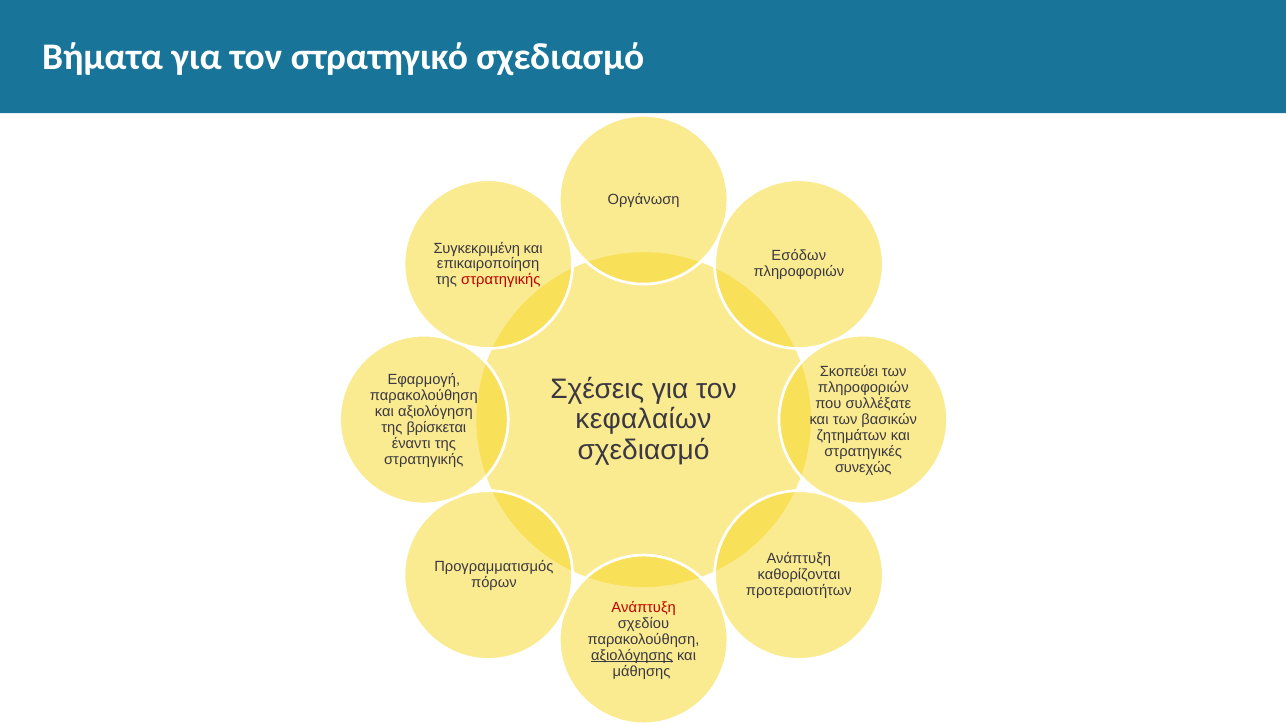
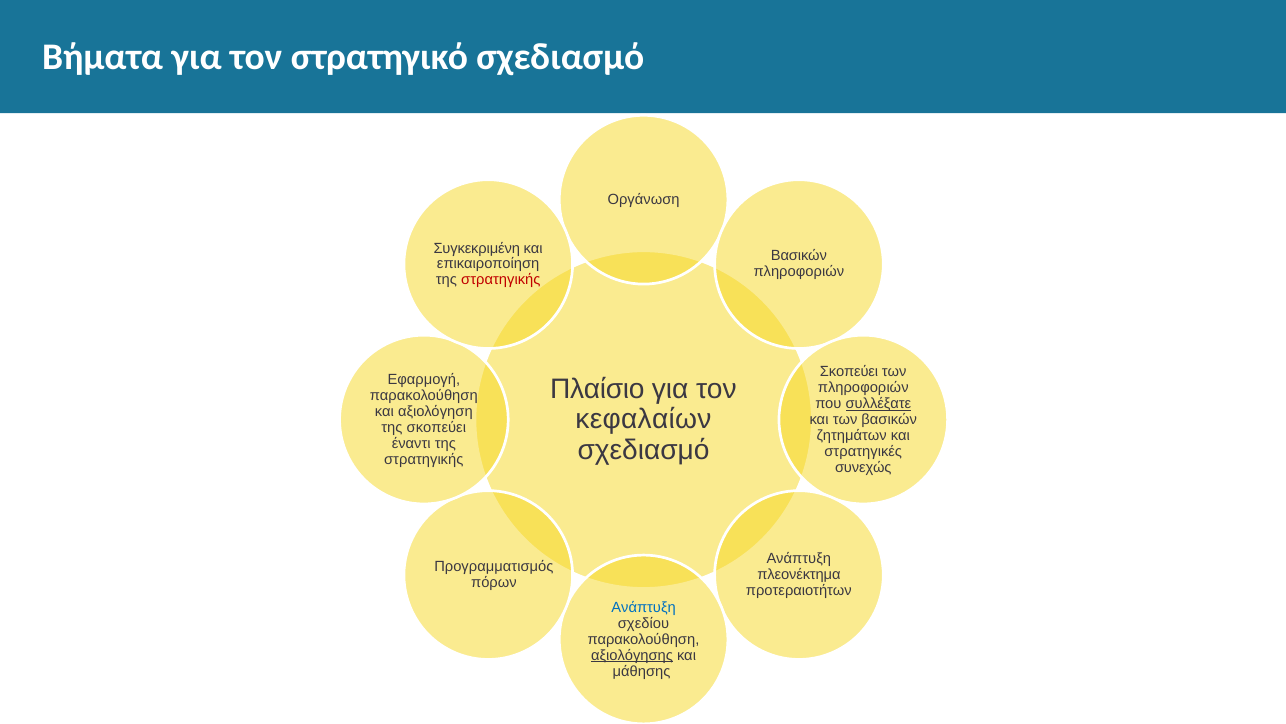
Εσόδων: Εσόδων -> Βασικών (799, 256)
Σχέσεις: Σχέσεις -> Πλαίσιο (597, 389)
συλλέξατε underline: none -> present (878, 403)
της βρίσκεται: βρίσκεται -> σκοπεύει (436, 427)
καθορίζονται: καθορίζονται -> πλεονέκτημα (799, 575)
Ανάπτυξη colour: red -> blue (644, 607)
